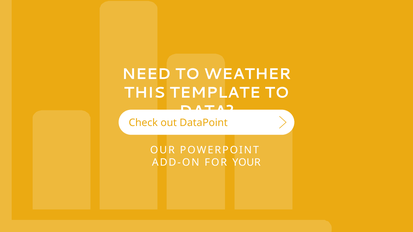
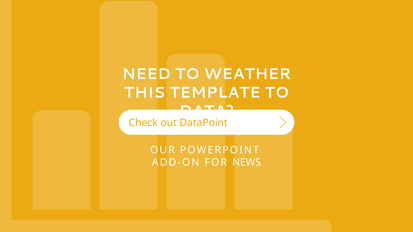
YOUR: YOUR -> NEWS (247, 163)
